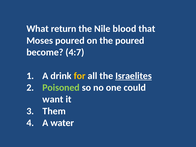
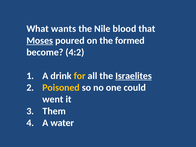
return: return -> wants (64, 29)
Moses underline: none -> present (40, 41)
the poured: poured -> formed (130, 41)
4:7: 4:7 -> 4:2 (75, 52)
Poisoned colour: light green -> yellow (61, 88)
want: want -> went (53, 99)
